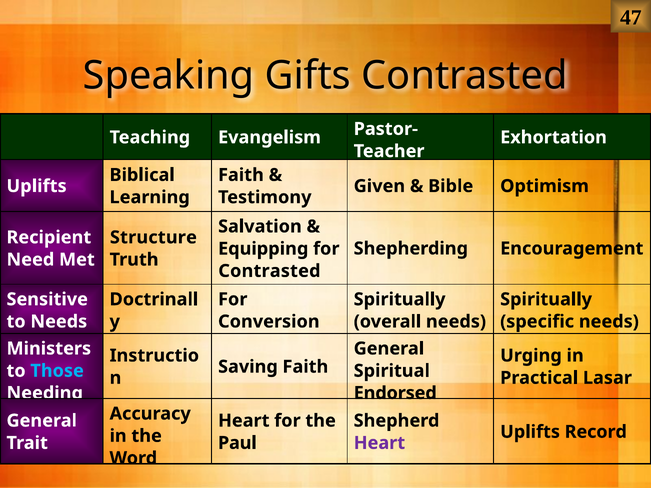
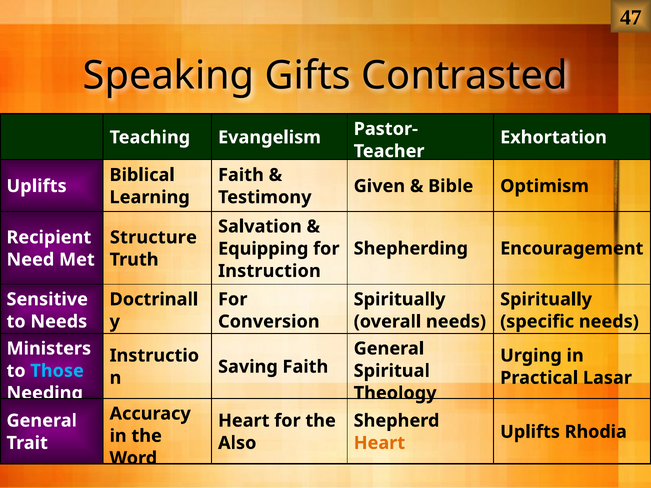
Contrasted: Contrasted -> Instruction (269, 271)
Endorsed: Endorsed -> Theology (395, 393)
Record: Record -> Rhodia (596, 432)
Paul: Paul -> Also (237, 443)
Heart colour: purple -> orange (379, 443)
